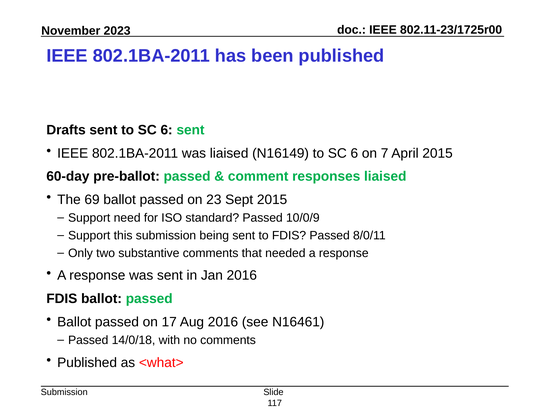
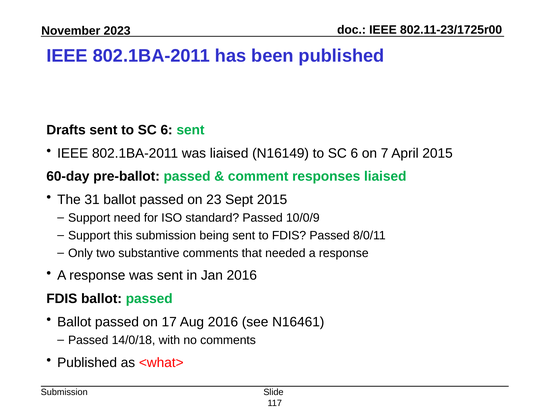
69: 69 -> 31 (92, 199)
